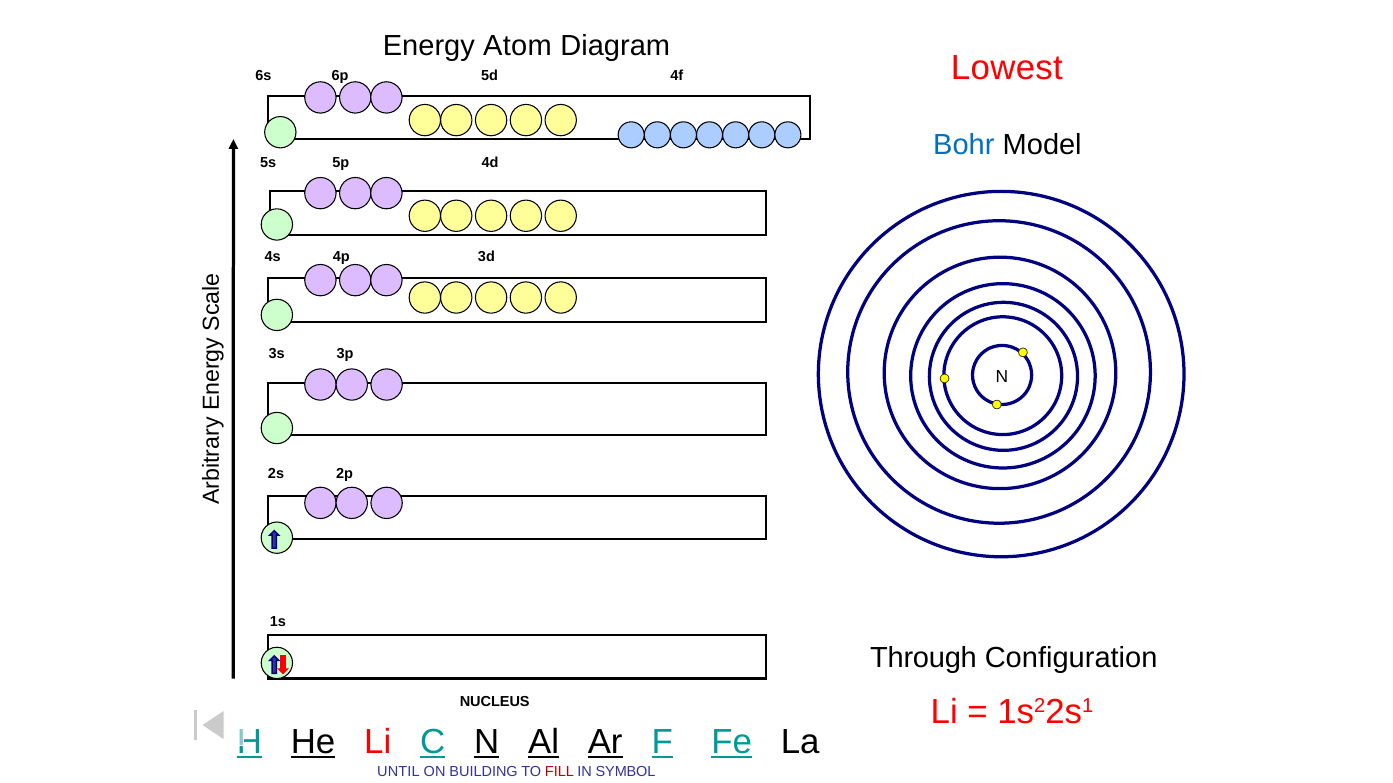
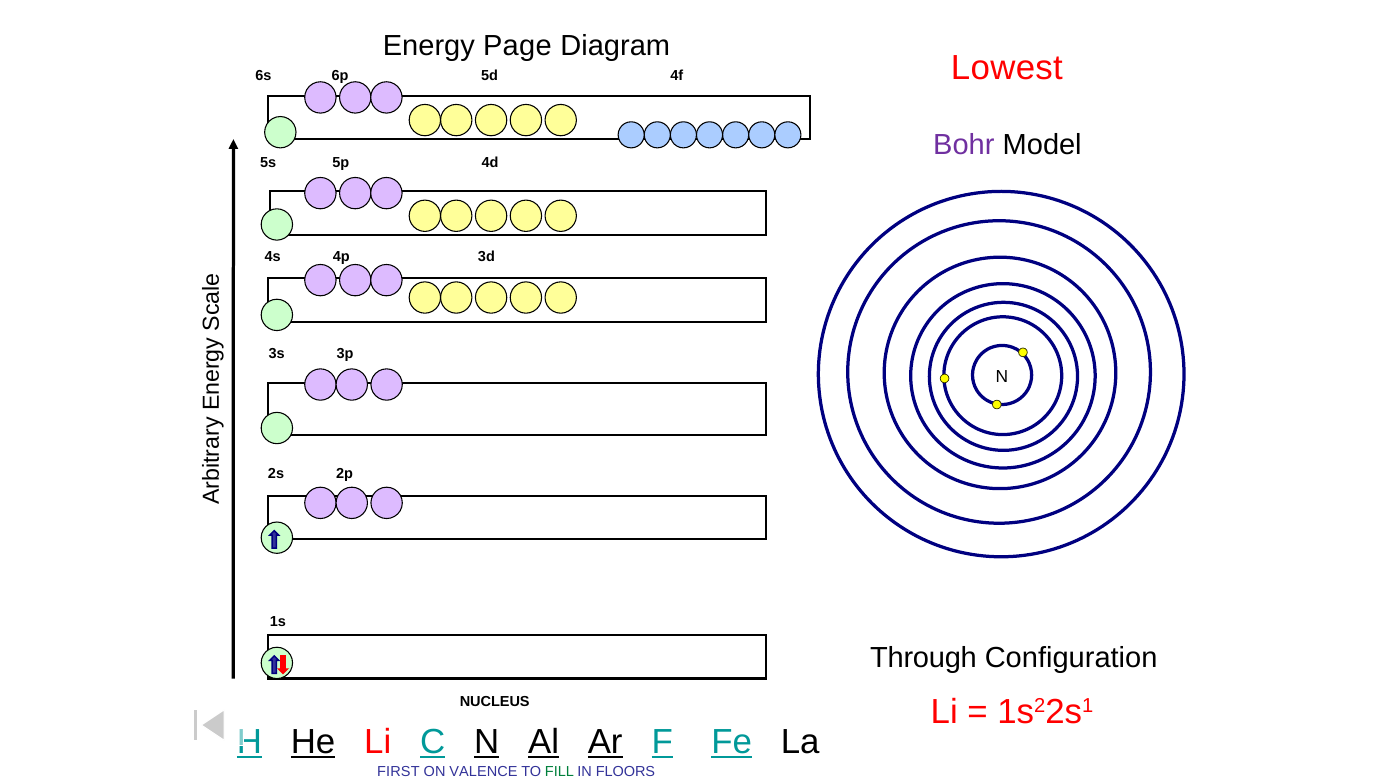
Atom: Atom -> Page (517, 46)
Bohr colour: blue -> purple (964, 145)
UNTIL: UNTIL -> FIRST (398, 772)
BUILDING: BUILDING -> VALENCE (484, 772)
FILL colour: red -> green (559, 772)
SYMBOL: SYMBOL -> FLOORS (626, 772)
